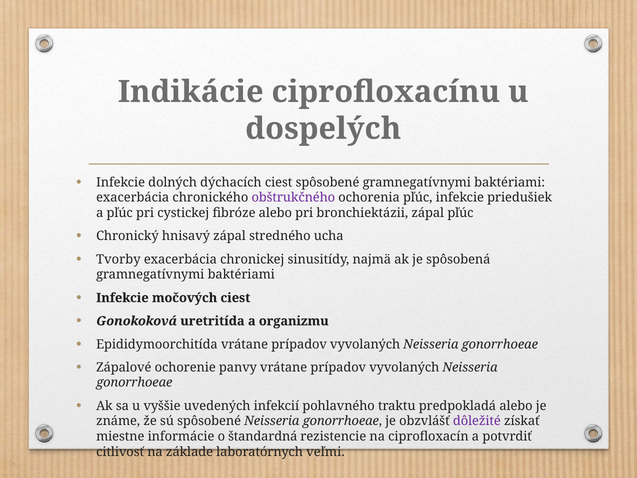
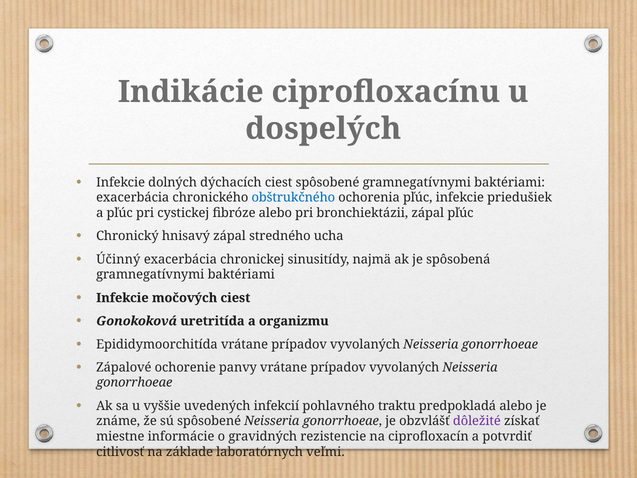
obštrukčného colour: purple -> blue (293, 198)
Tvorby: Tvorby -> Účinný (118, 259)
štandardná: štandardná -> gravidných (263, 436)
